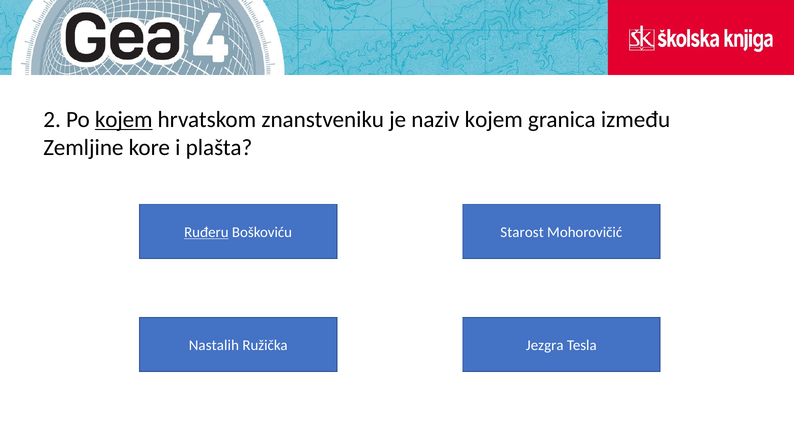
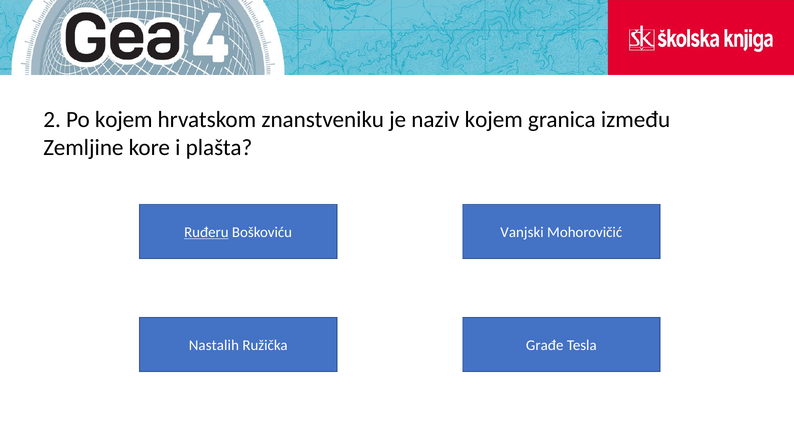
kojem underline: present -> none (124, 119)
Starost: Starost -> Vanjski (522, 232)
Jezgra: Jezgra -> Građe (545, 345)
